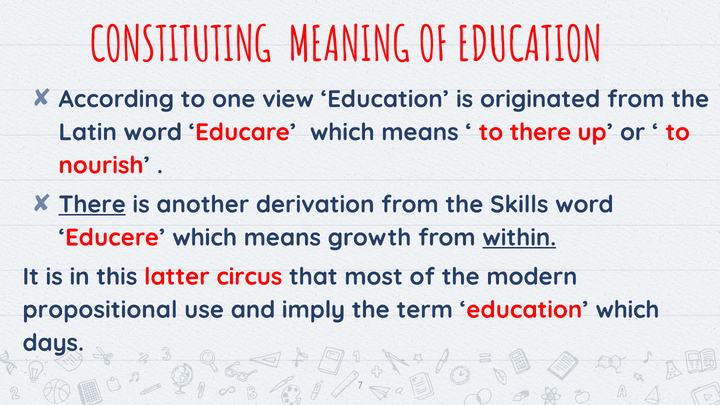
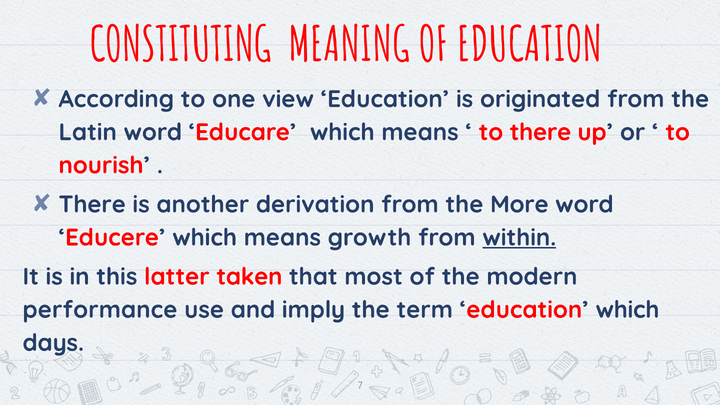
There underline: present -> none (92, 204)
Skills: Skills -> More (519, 204)
circus: circus -> taken (249, 277)
propositional: propositional -> performance (100, 310)
